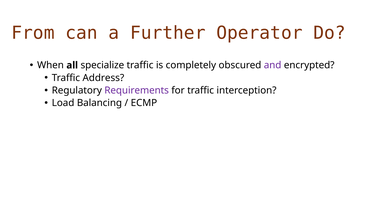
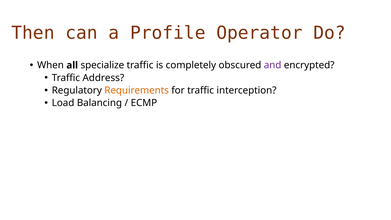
From: From -> Then (33, 33)
Further: Further -> Profile (168, 33)
Requirements colour: purple -> orange (137, 90)
